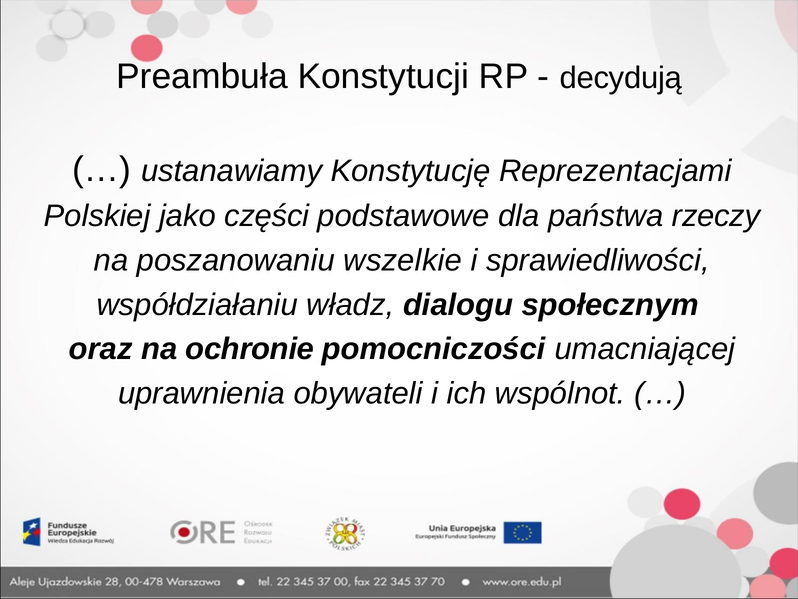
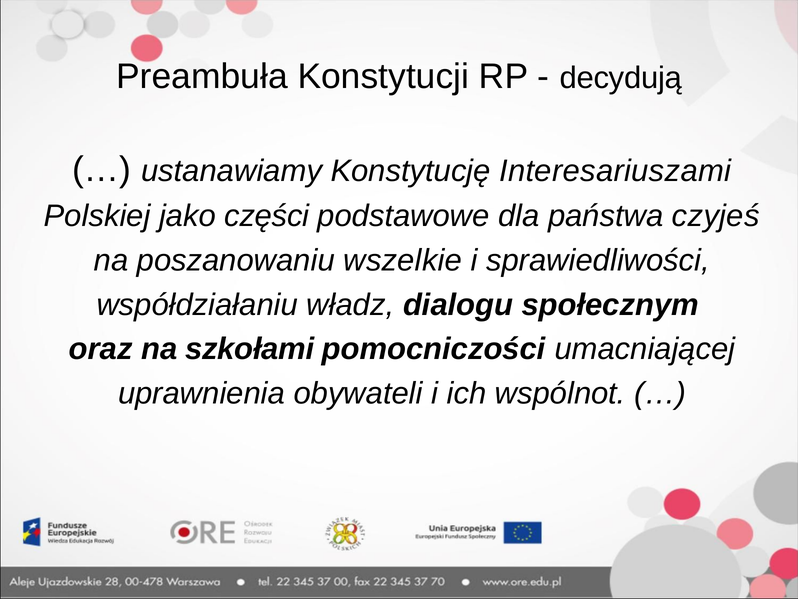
Reprezentacjami: Reprezentacjami -> Interesariuszami (615, 171)
rzeczy: rzeczy -> czyjeś (716, 216)
ochronie: ochronie -> szkołami (250, 349)
